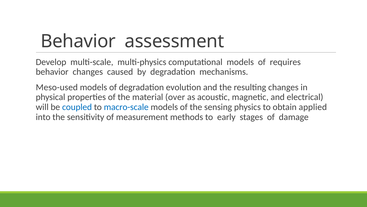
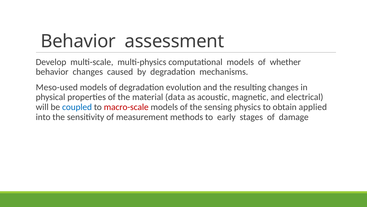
requires: requires -> whether (285, 62)
over: over -> data (175, 97)
macro-scale colour: blue -> red (126, 107)
